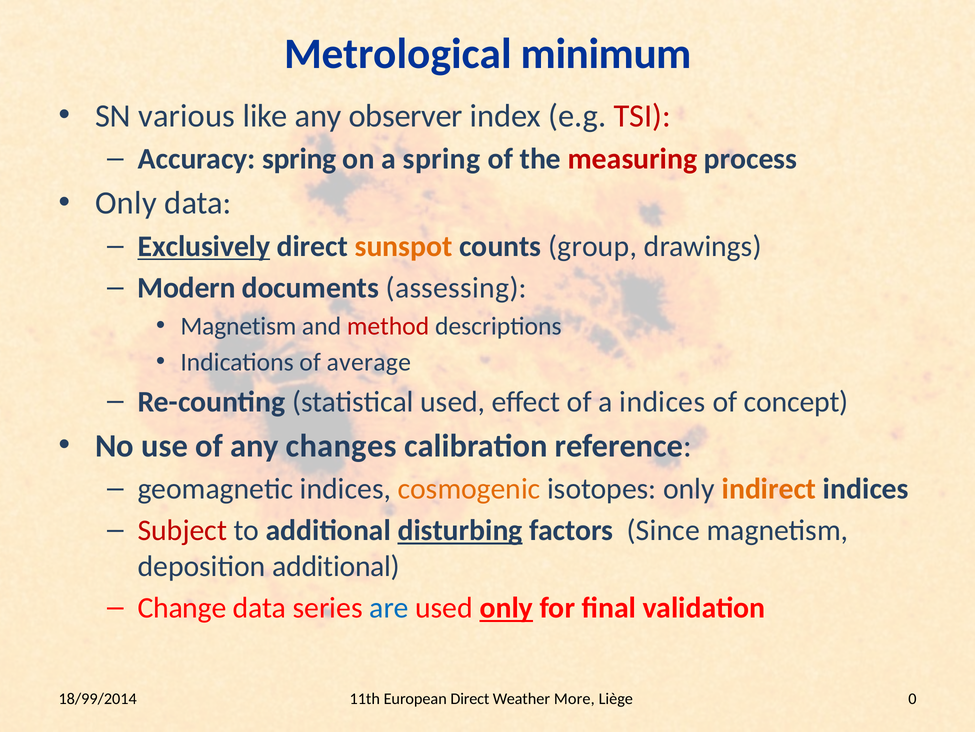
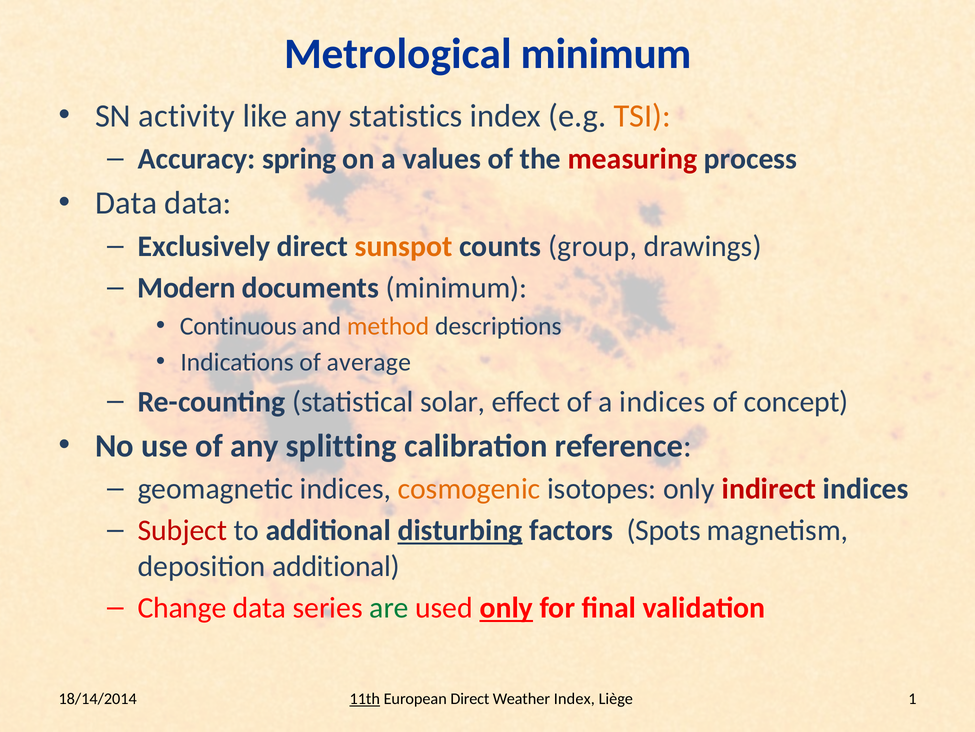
various: various -> activity (187, 116)
observer: observer -> statistics (406, 116)
TSI colour: red -> orange (642, 116)
a spring: spring -> values (442, 159)
Only: Only -> Data (126, 203)
Exclusively underline: present -> none (204, 246)
documents assessing: assessing -> minimum (456, 288)
Magnetism: Magnetism -> Continuous (238, 326)
method colour: red -> orange (388, 326)
statistical used: used -> solar (453, 401)
changes: changes -> splitting (341, 445)
indirect colour: orange -> red (769, 488)
Since: Since -> Spots (664, 530)
are colour: blue -> green (389, 607)
11th underline: none -> present (365, 698)
Weather More: More -> Index (574, 698)
0: 0 -> 1 (912, 698)
18/99/2014: 18/99/2014 -> 18/14/2014 (98, 698)
